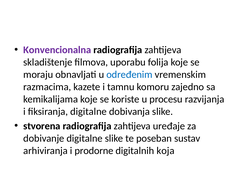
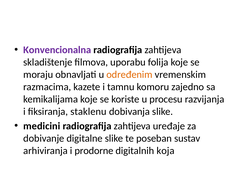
određenim colour: blue -> orange (129, 75)
fiksiranja digitalne: digitalne -> staklenu (88, 112)
stvorena: stvorena -> medicini (42, 126)
